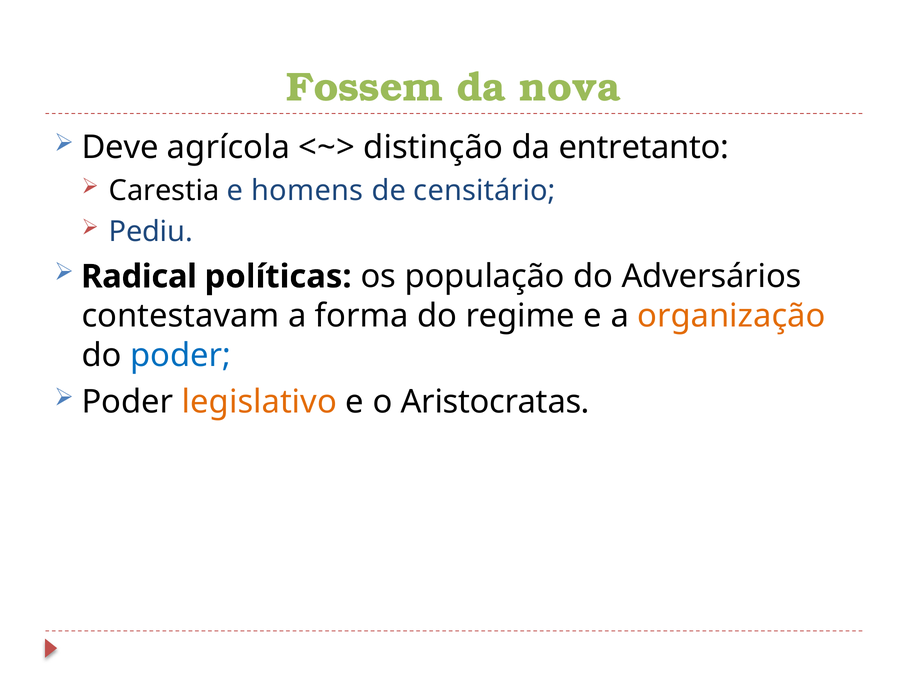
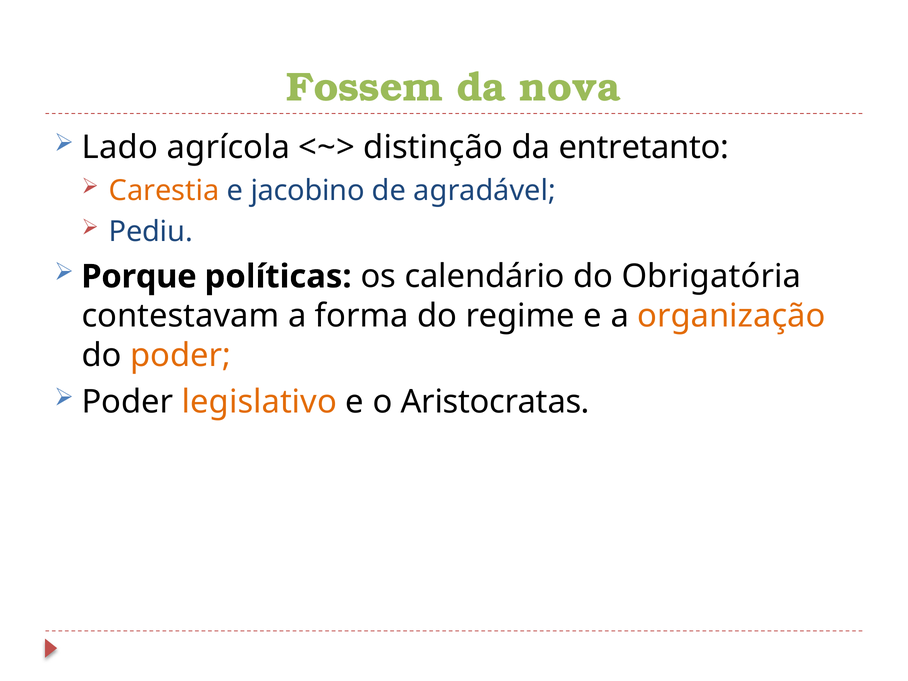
Deve: Deve -> Lado (120, 148)
Carestia colour: black -> orange (164, 191)
homens: homens -> jacobino (308, 191)
censitário: censitário -> agradável (485, 191)
Radical: Radical -> Porque (139, 277)
população: população -> calendário (485, 277)
Adversários: Adversários -> Obrigatória (711, 277)
poder colour: blue -> orange (181, 355)
